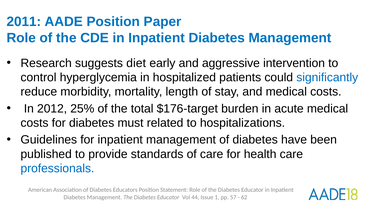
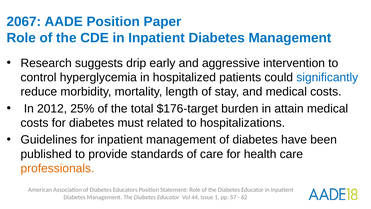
2011: 2011 -> 2067 (24, 22)
diet: diet -> drip (136, 63)
acute: acute -> attain (289, 108)
professionals colour: blue -> orange (57, 168)
